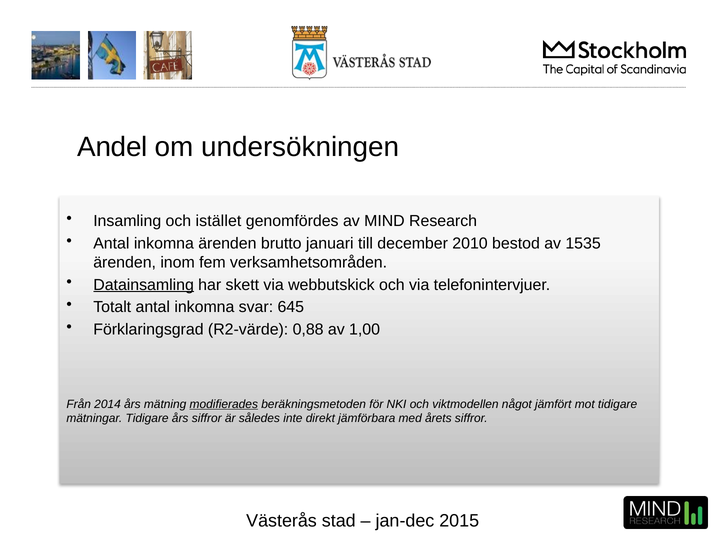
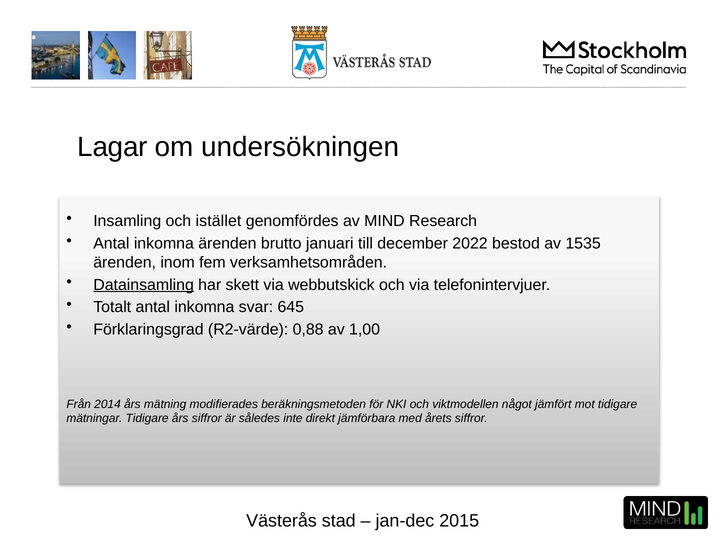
Andel: Andel -> Lagar (113, 147)
2010: 2010 -> 2022 (470, 243)
modifierades underline: present -> none (224, 404)
